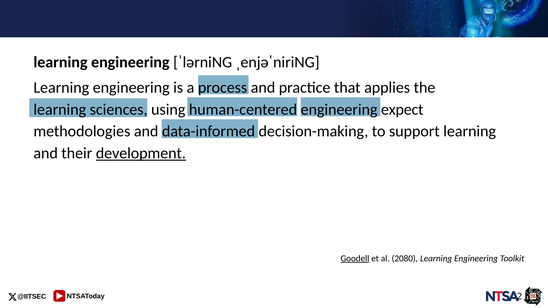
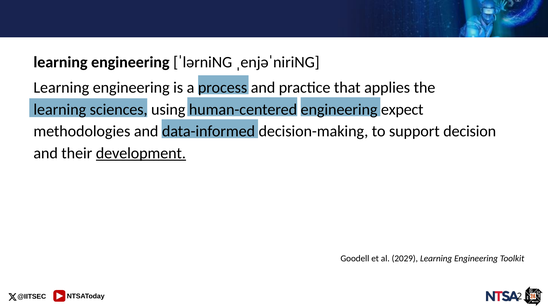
support learning: learning -> decision (470, 131)
Goodell underline: present -> none (355, 259)
2080: 2080 -> 2029 (405, 259)
